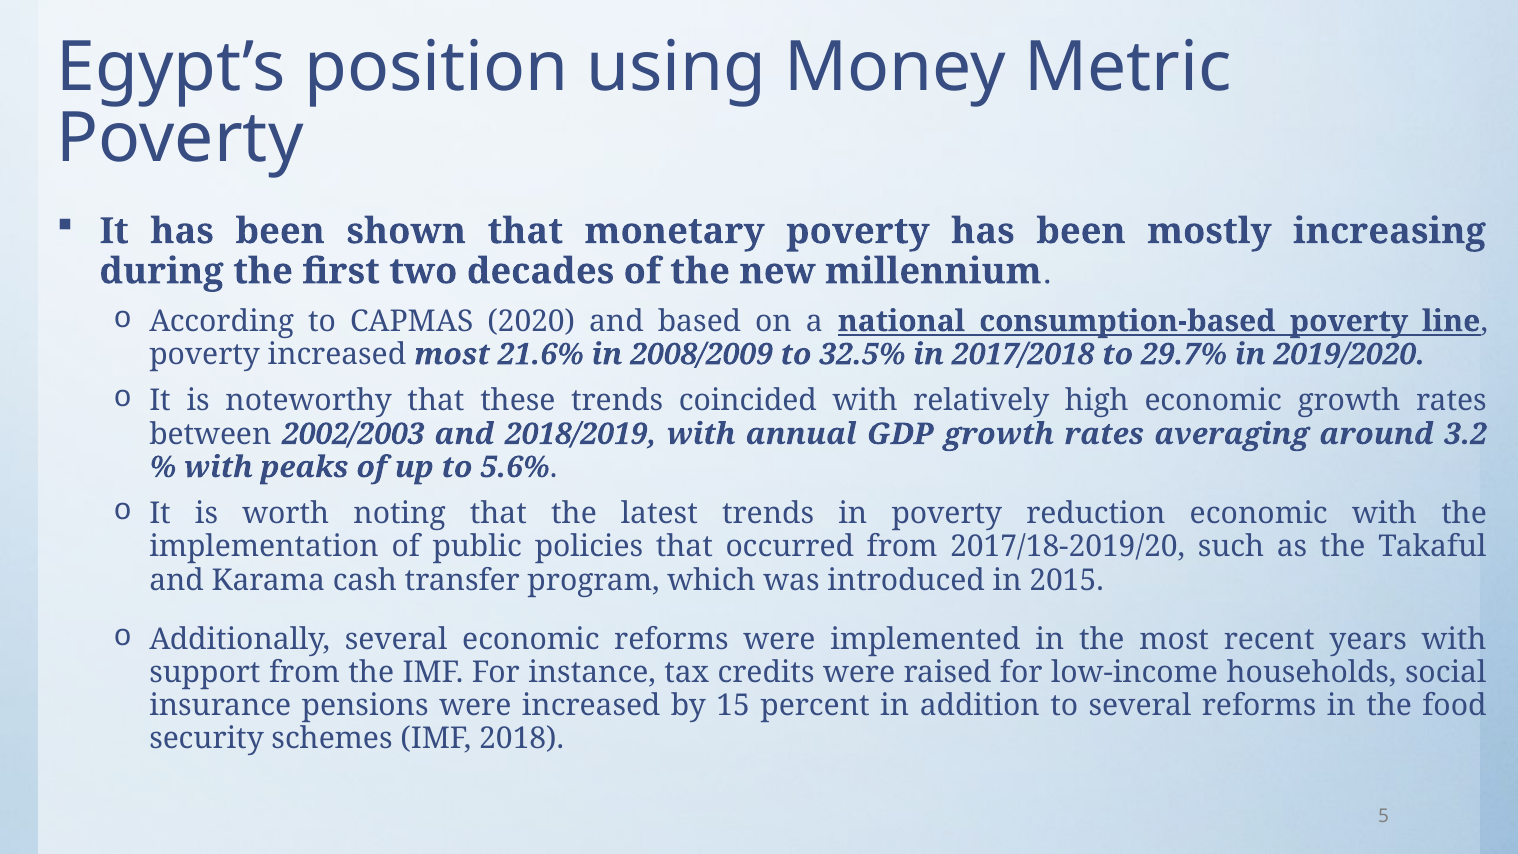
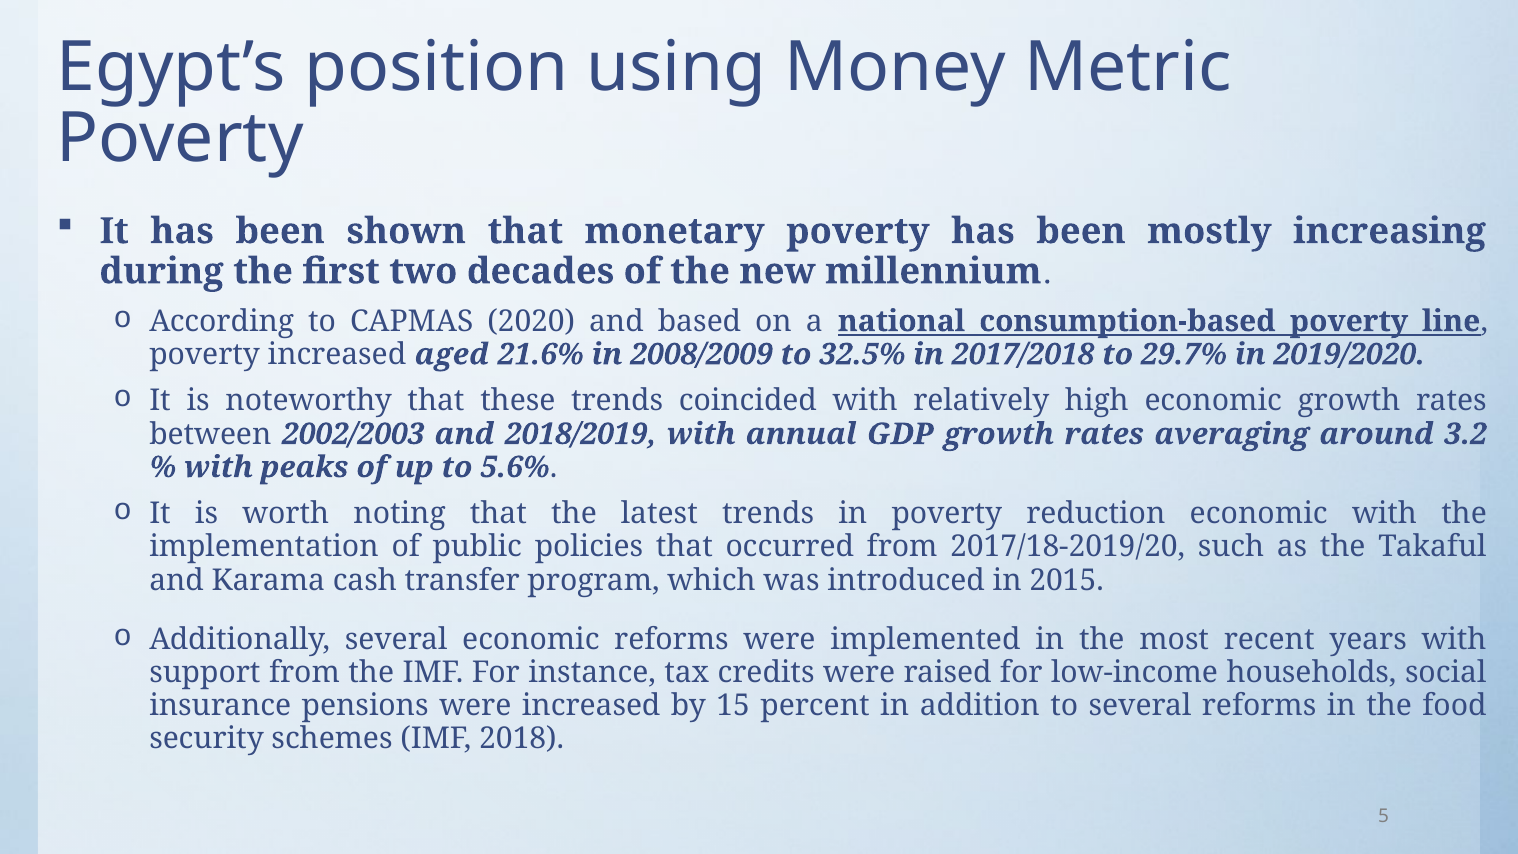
increased most: most -> aged (452, 354)
